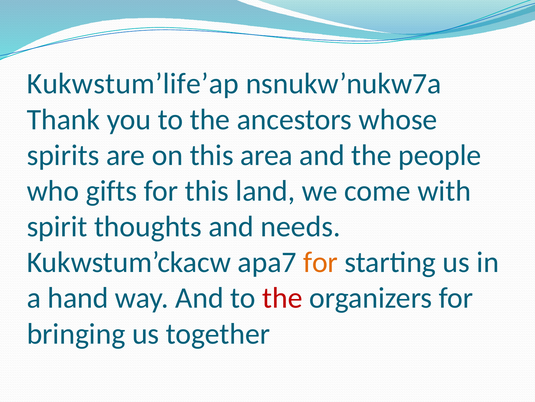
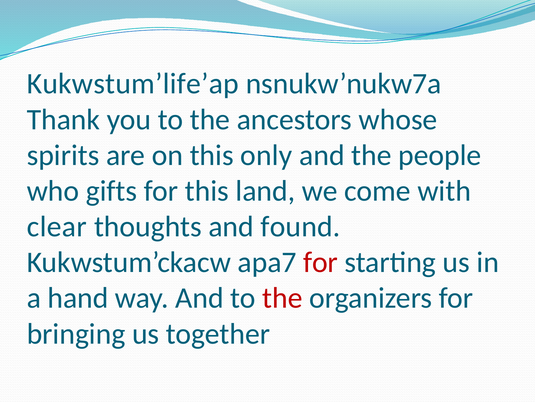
area: area -> only (266, 155)
spirit: spirit -> clear (57, 226)
needs: needs -> found (300, 226)
for colour: orange -> red (321, 262)
